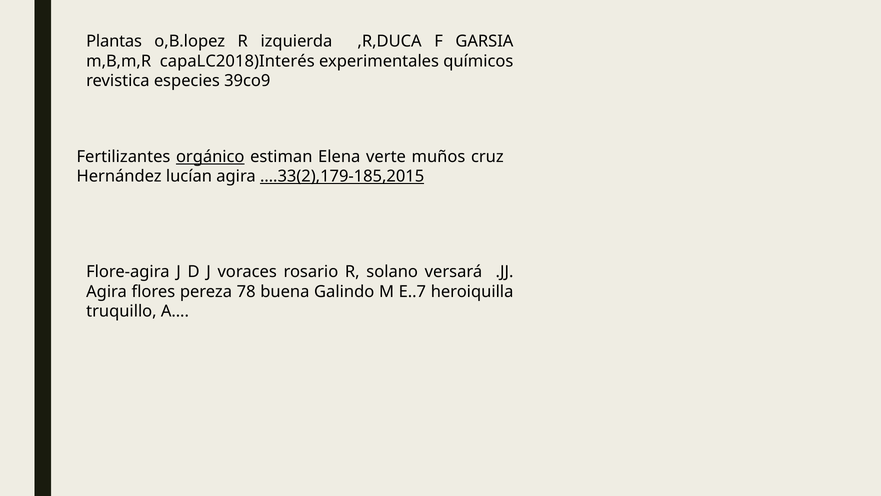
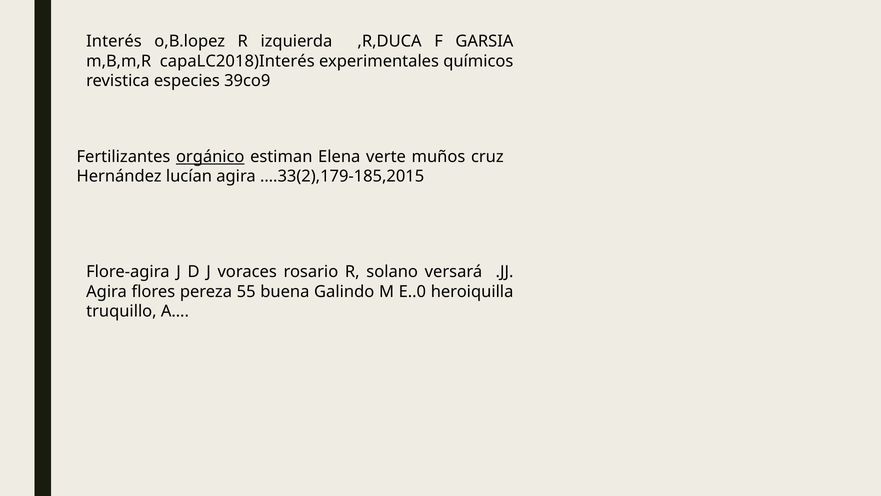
Plantas: Plantas -> Interés (114, 41)
….33(2),179-185,2015 underline: present -> none (342, 176)
78: 78 -> 55 (246, 291)
E..7: E..7 -> E..0 (412, 291)
